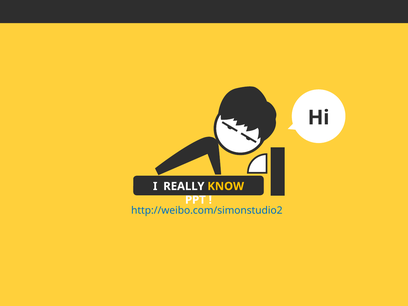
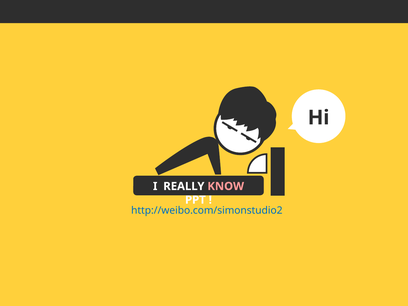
KNOW colour: yellow -> pink (226, 186)
